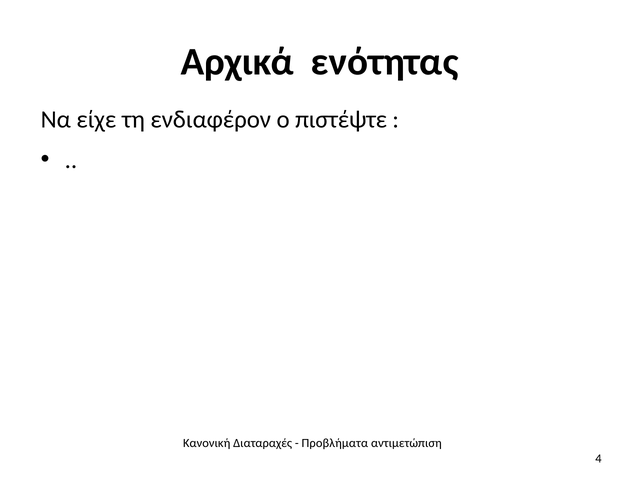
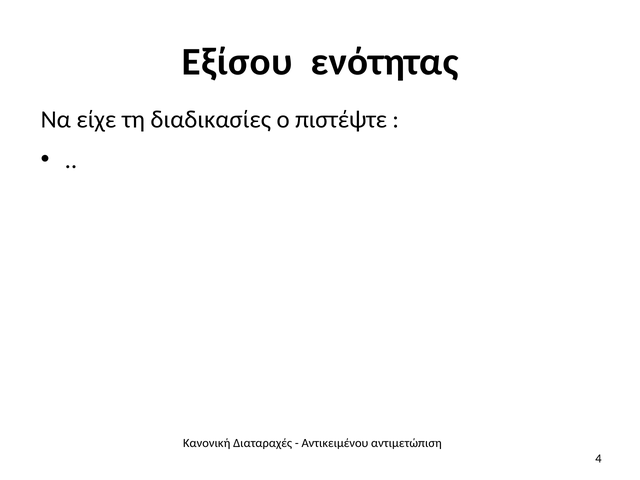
Αρχικά: Αρχικά -> Εξίσου (237, 62)
ενδιαφέρον: ενδιαφέρον -> διαδικασίες (211, 119)
Προβλήματα: Προβλήματα -> Αντικειμένου (335, 443)
